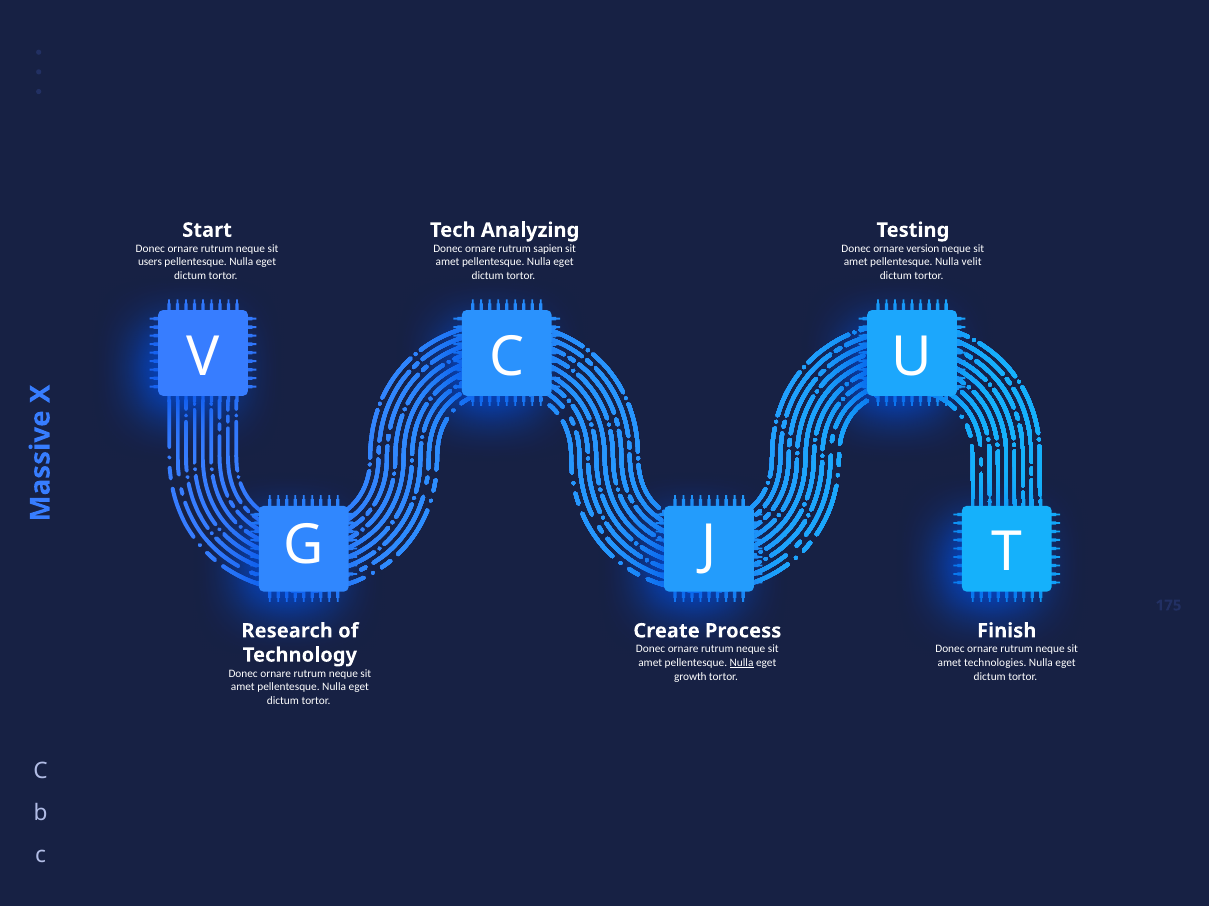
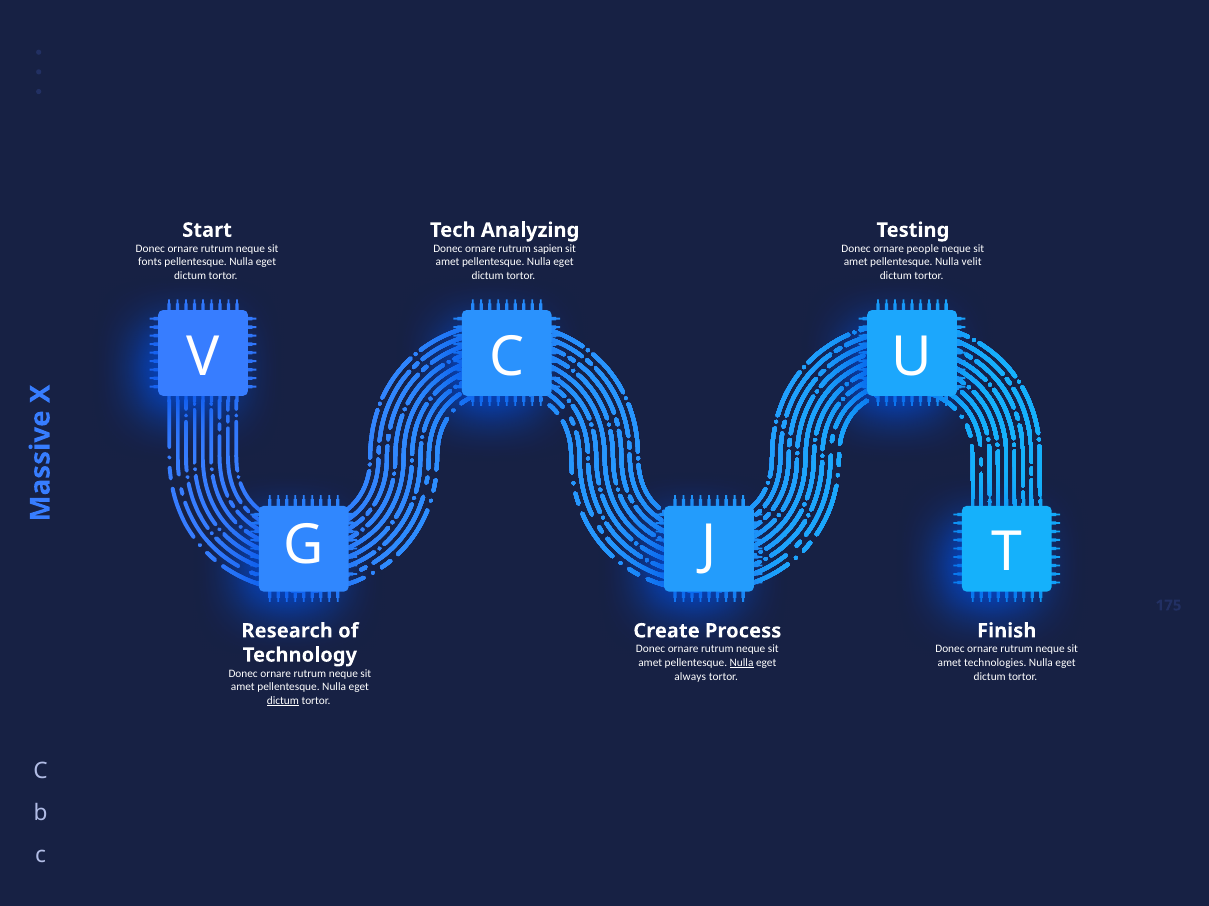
version: version -> people (923, 249)
users: users -> fonts (150, 262)
growth: growth -> always (690, 677)
dictum underline: none -> present (283, 701)
